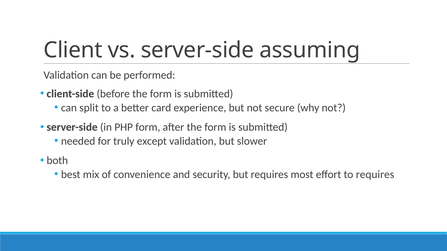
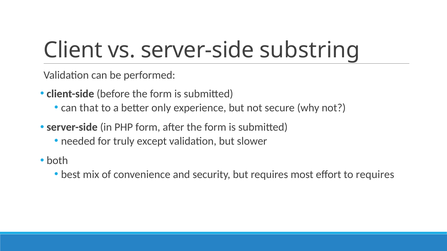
assuming: assuming -> substring (310, 50)
split: split -> that (89, 108)
card: card -> only (161, 108)
